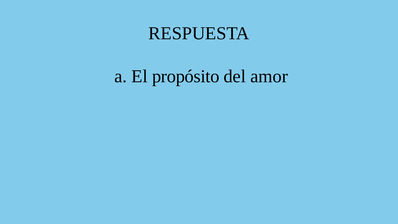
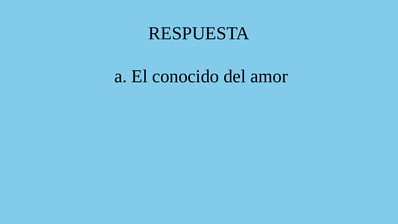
propósito: propósito -> conocido (186, 76)
